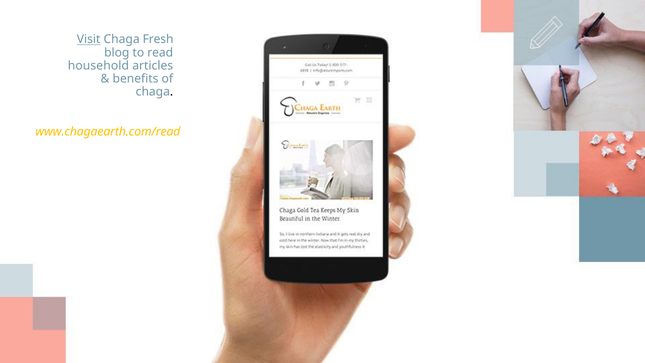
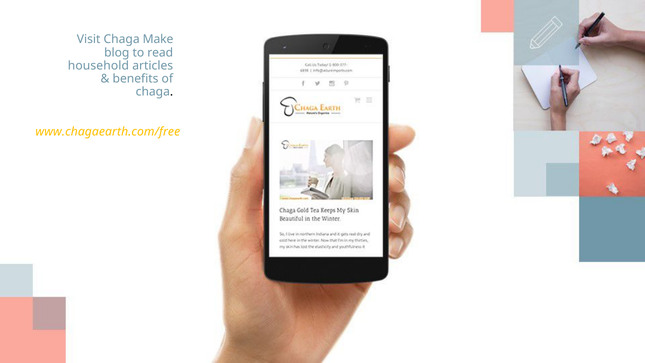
Visit underline: present -> none (89, 39)
Fresh: Fresh -> Make (158, 39)
www.chagaearth.com/read: www.chagaearth.com/read -> www.chagaearth.com/free (108, 132)
